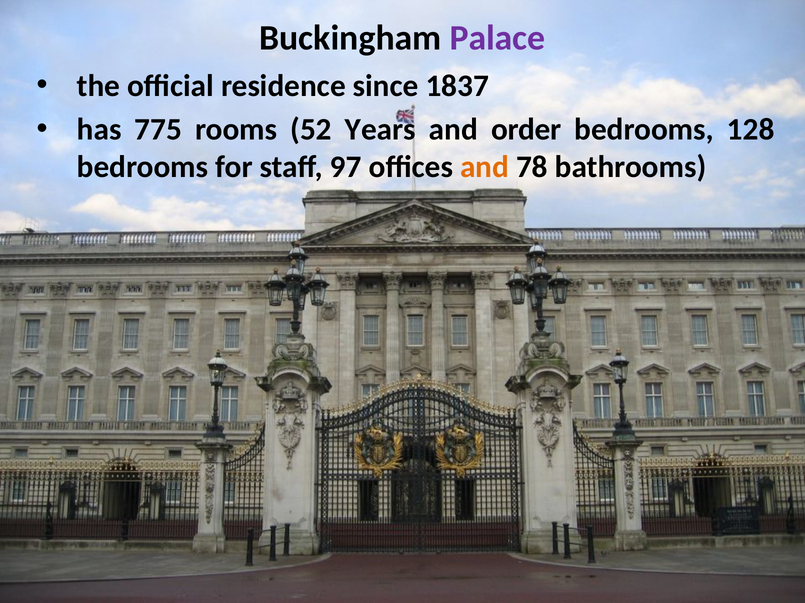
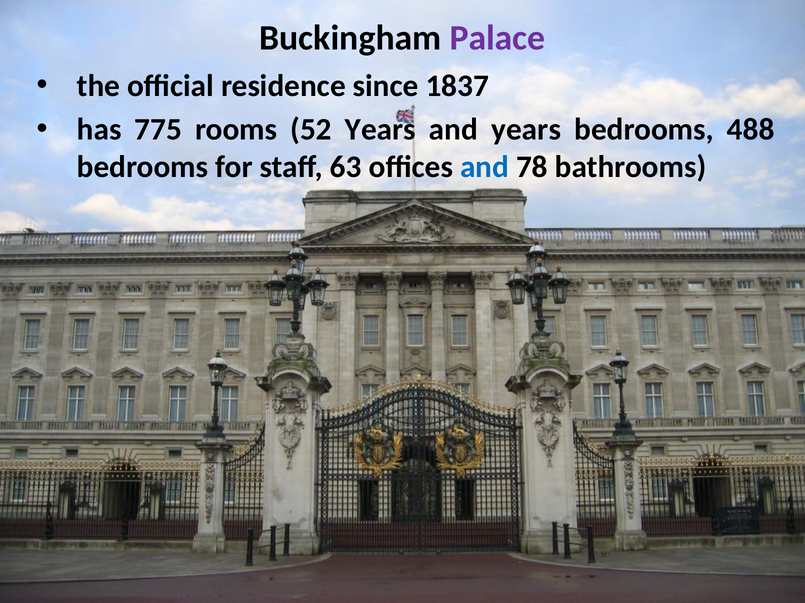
and order: order -> years (526, 130)
128: 128 -> 488 (751, 130)
97: 97 -> 63 (346, 167)
and colour: orange -> blue (485, 167)
